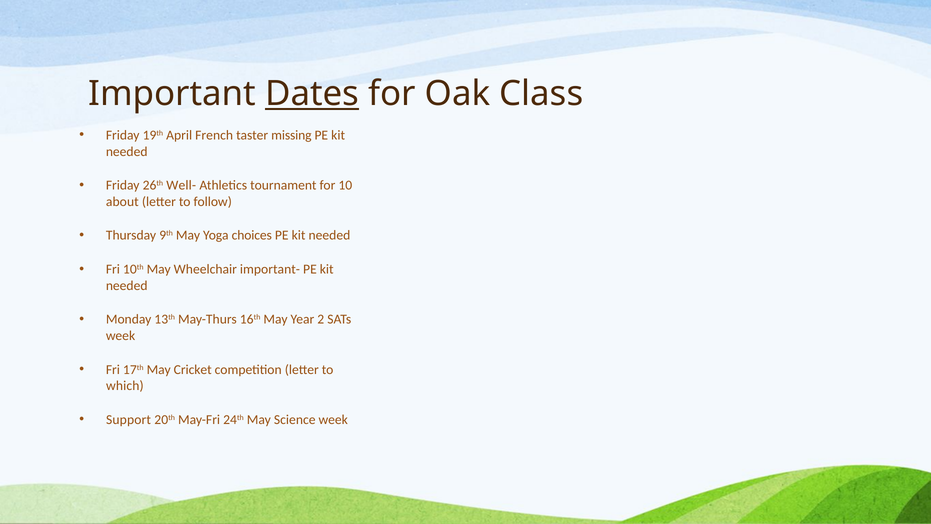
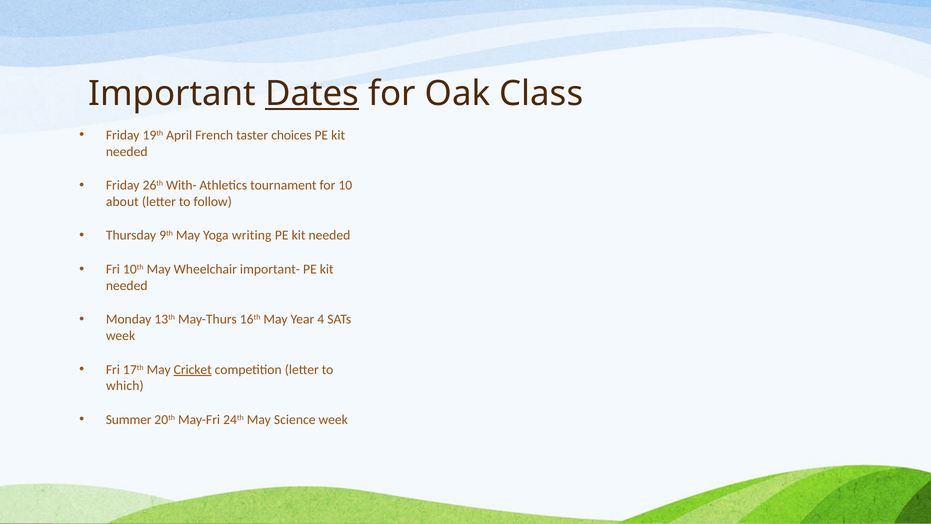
missing: missing -> choices (291, 135)
Well-: Well- -> With- (181, 185)
choices: choices -> writing (252, 235)
2: 2 -> 4 (321, 319)
Cricket underline: none -> present (193, 369)
Support: Support -> Summer (129, 419)
